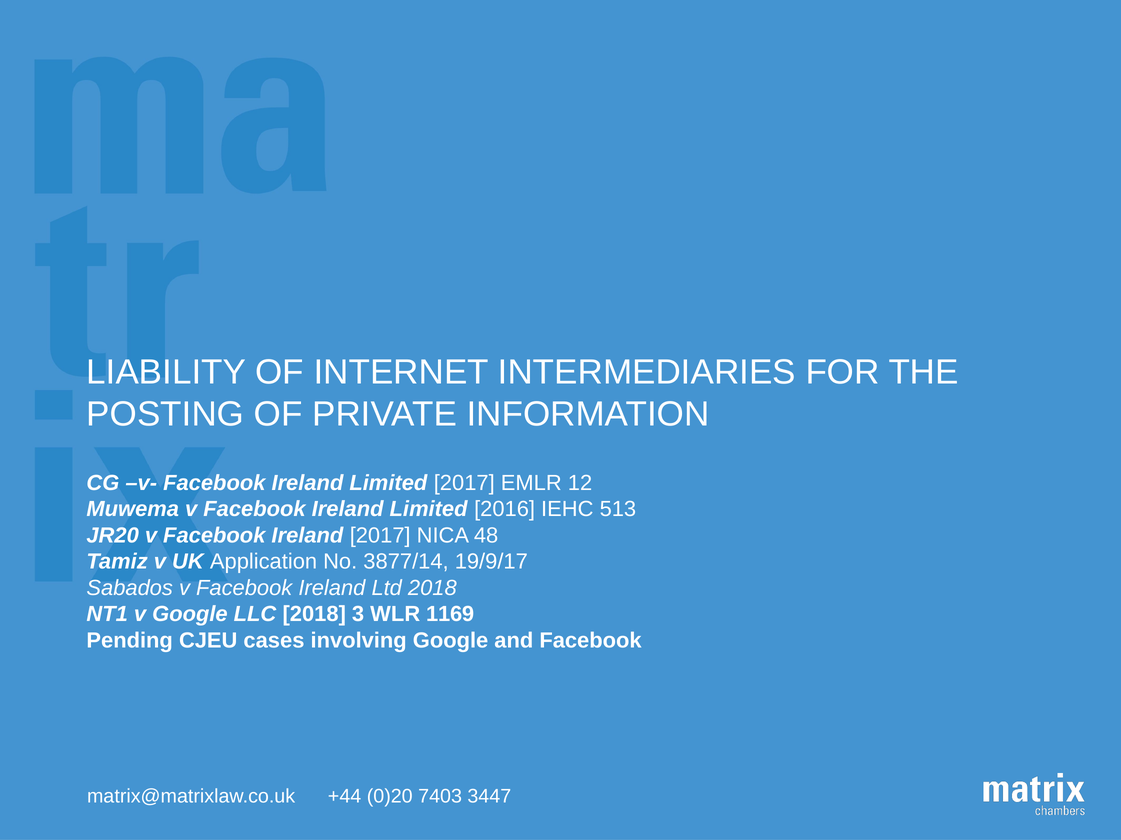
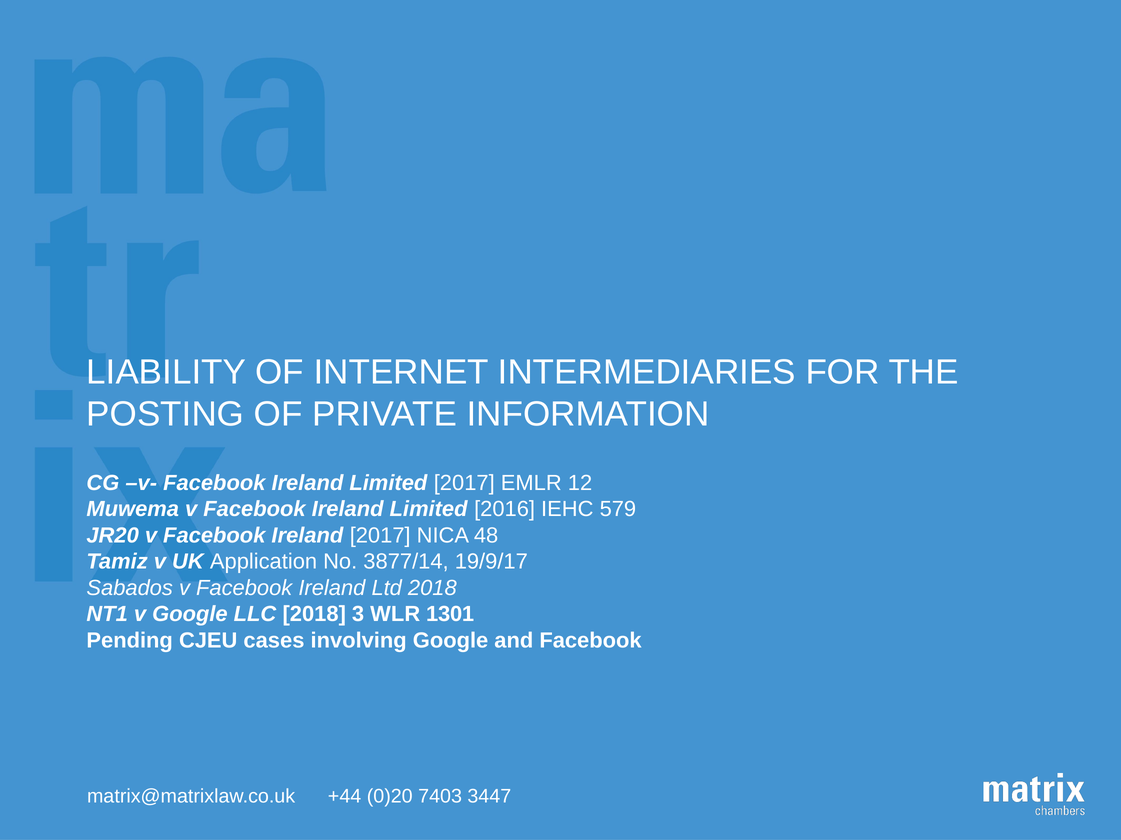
513: 513 -> 579 (618, 510)
1169: 1169 -> 1301 (450, 615)
